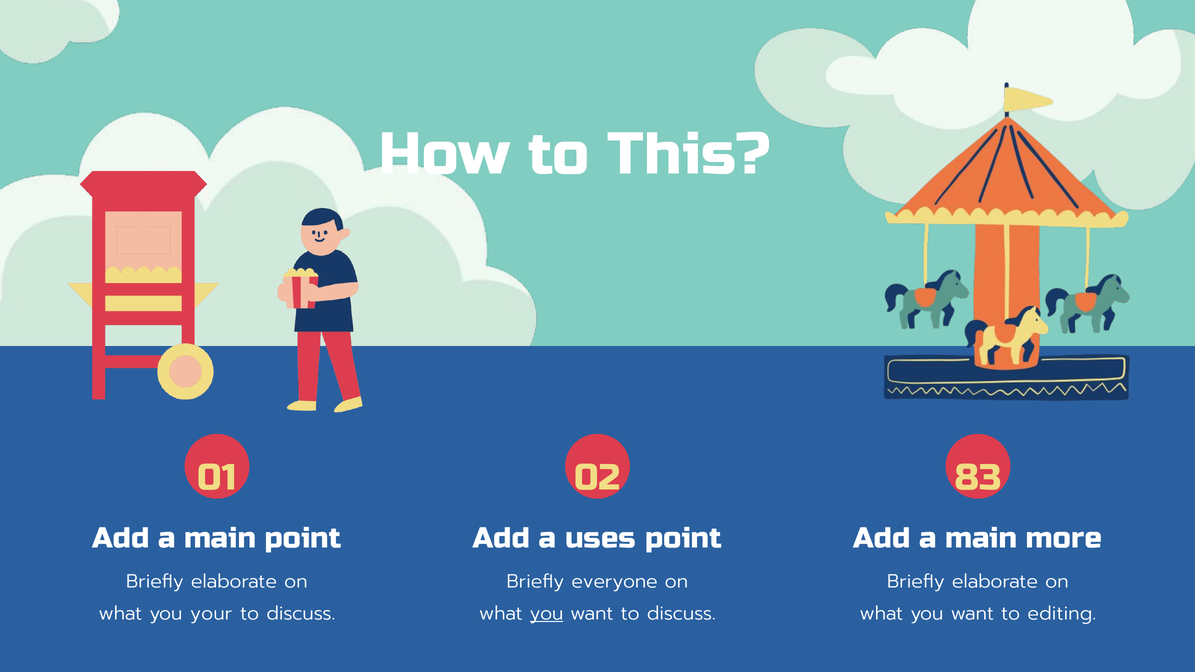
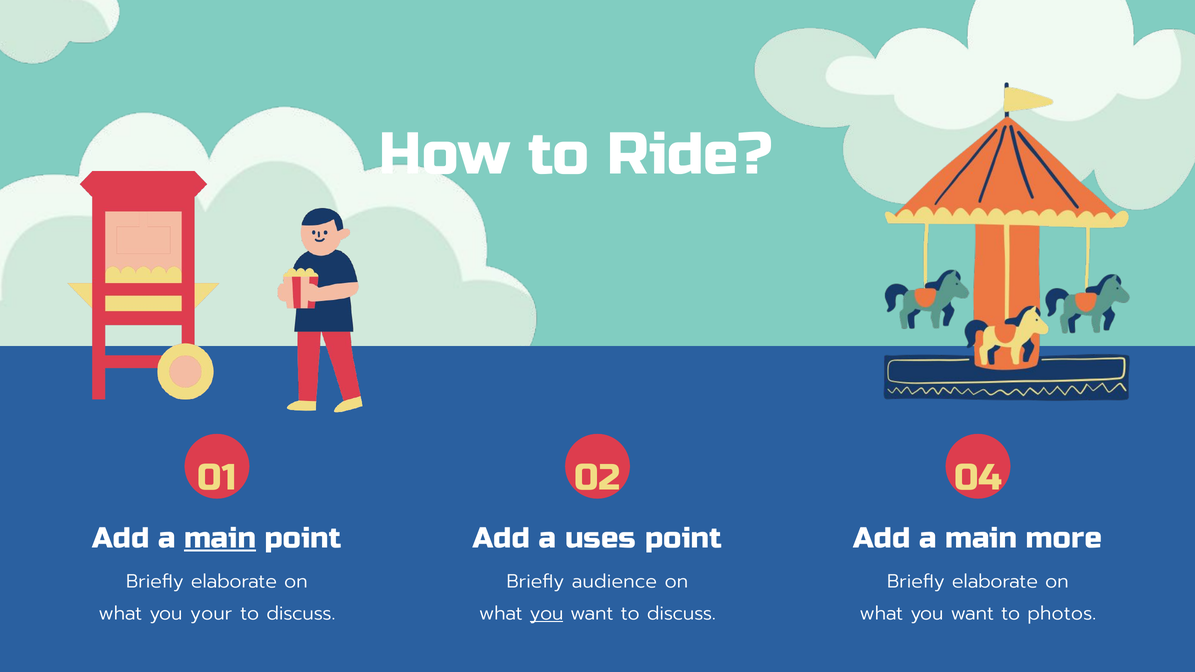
This: This -> Ride (690, 154)
83: 83 -> 04 (978, 478)
main underline: none -> present (220, 538)
everyone: everyone -> audience (614, 582)
editing: editing -> photos (1062, 614)
